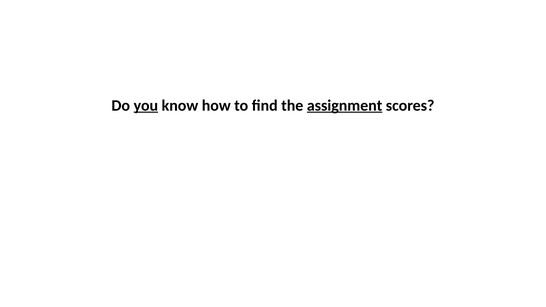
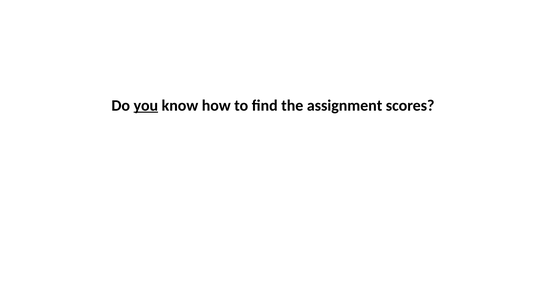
assignment underline: present -> none (345, 106)
